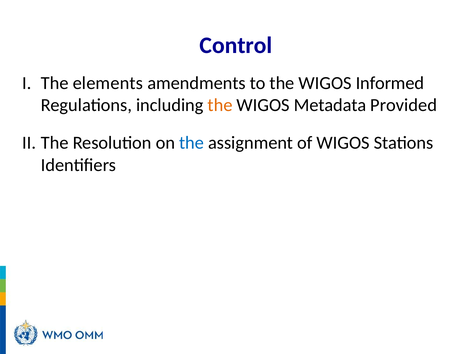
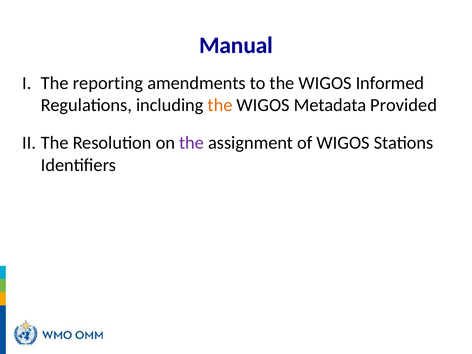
Control: Control -> Manual (236, 45)
elements: elements -> reporting (108, 83)
the colour: blue -> purple (192, 143)
